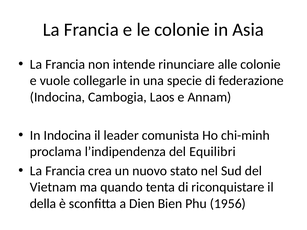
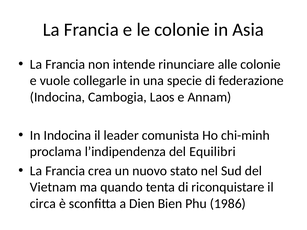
della: della -> circa (43, 204)
1956: 1956 -> 1986 (228, 204)
